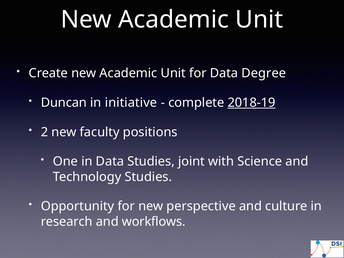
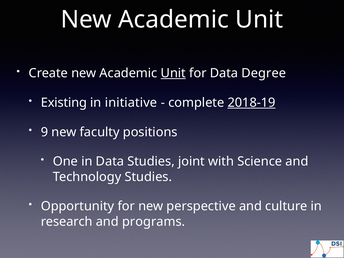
Unit underline: none -> present (173, 73)
Duncan: Duncan -> Existing (64, 103)
2: 2 -> 9 (44, 132)
workflows: workflows -> programs (154, 222)
